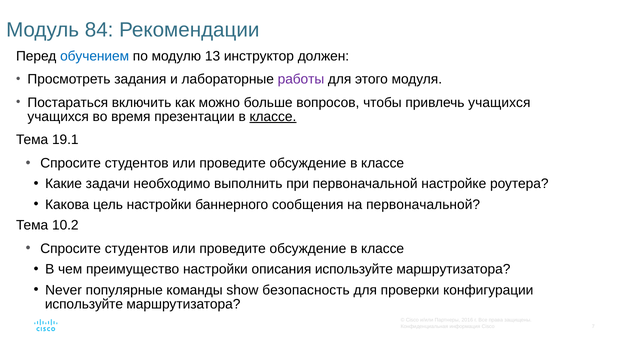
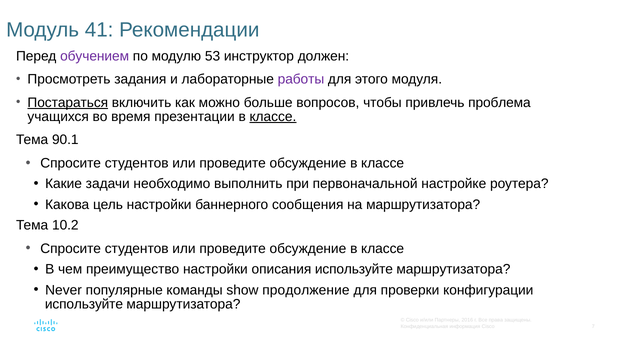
84: 84 -> 41 (99, 30)
обучением colour: blue -> purple (95, 56)
13: 13 -> 53 (213, 56)
Постараться underline: none -> present (68, 103)
привлечь учащихся: учащихся -> проблема (499, 103)
19.1: 19.1 -> 90.1 (65, 140)
на первоначальной: первоначальной -> маршрутизатора (423, 204)
безопасность: безопасность -> продолжение (306, 290)
